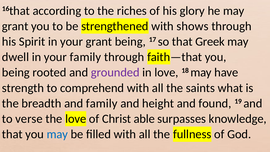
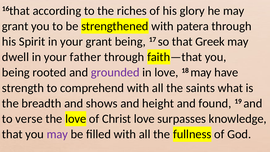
shows: shows -> patera (193, 26)
your family: family -> father (85, 57)
and family: family -> shows (102, 103)
Christ able: able -> love (144, 119)
may colour: blue -> purple (57, 134)
